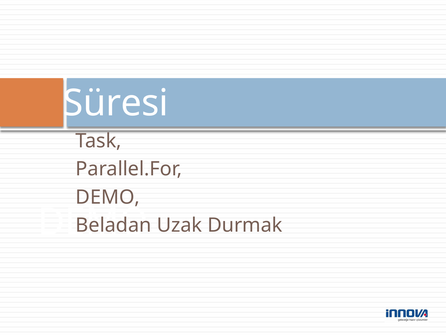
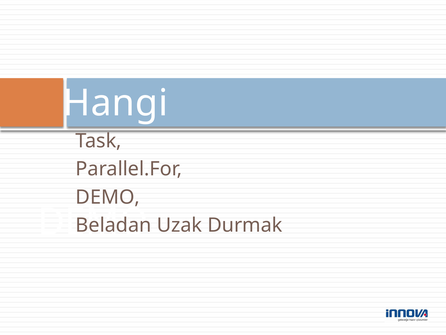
Süresi: Süresi -> Hangi (115, 103)
